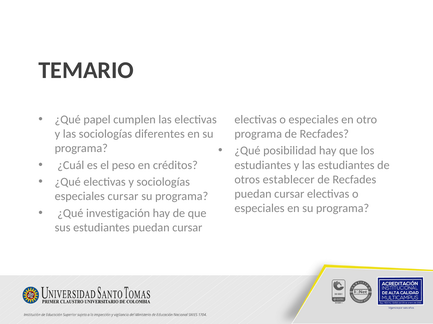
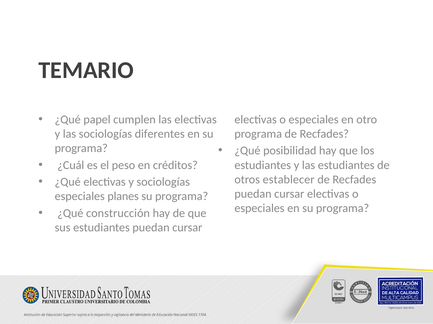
especiales cursar: cursar -> planes (123, 197)
investigación: investigación -> construcción (118, 214)
